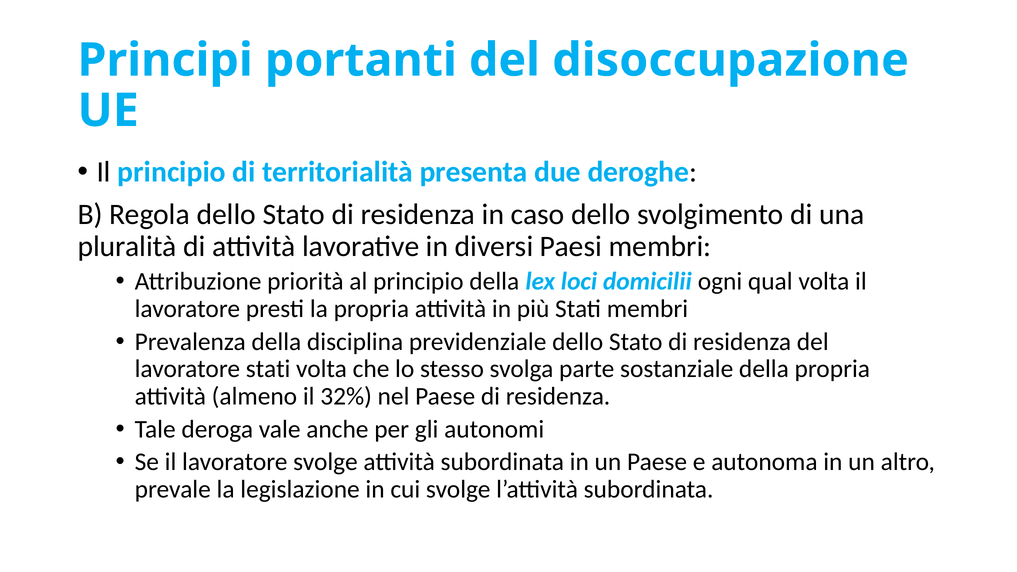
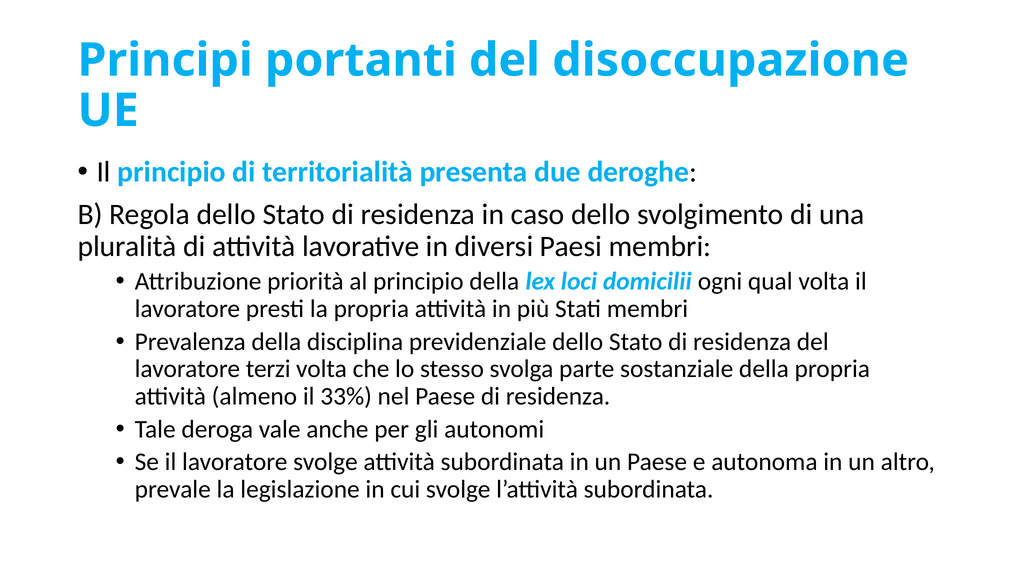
lavoratore stati: stati -> terzi (268, 369)
32%: 32% -> 33% (346, 397)
